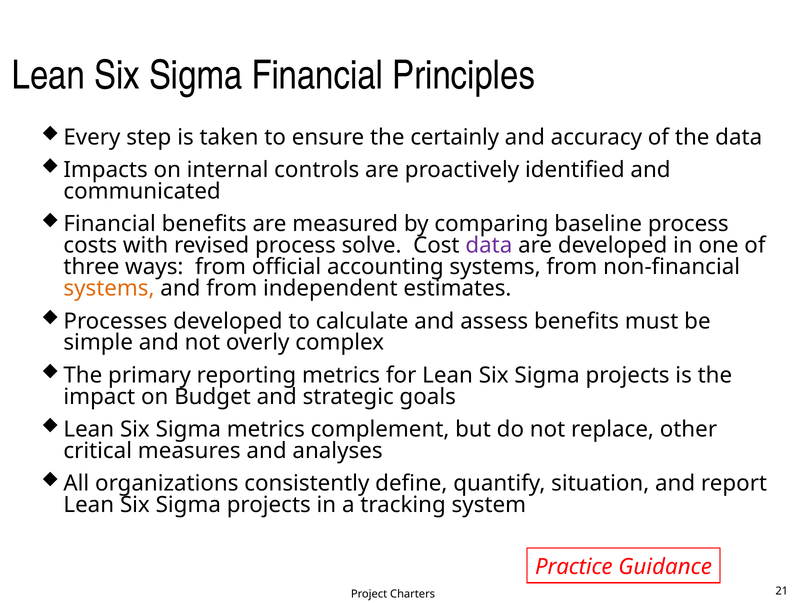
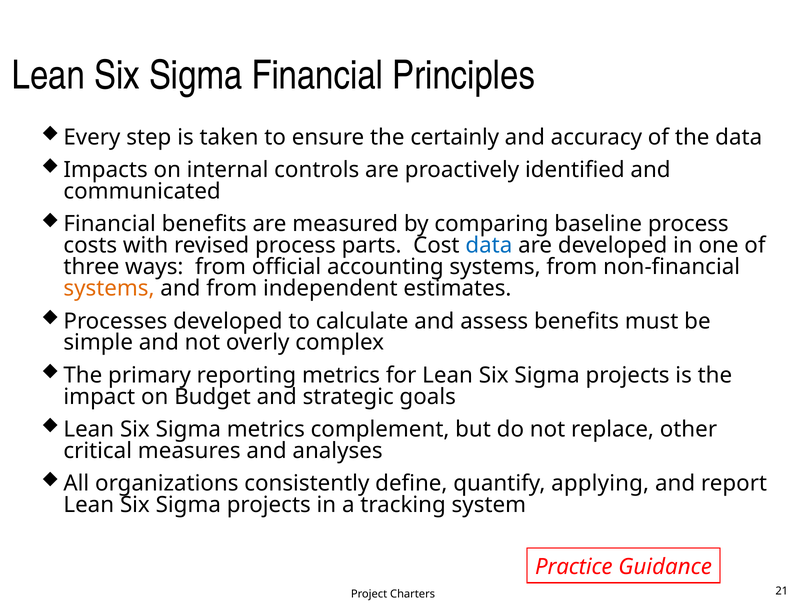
solve: solve -> parts (372, 246)
data colour: purple -> blue (489, 246)
situation: situation -> applying (600, 483)
